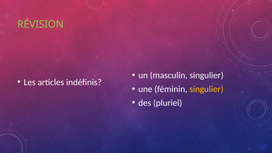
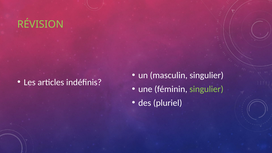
singulier colour: yellow -> light green (206, 89)
